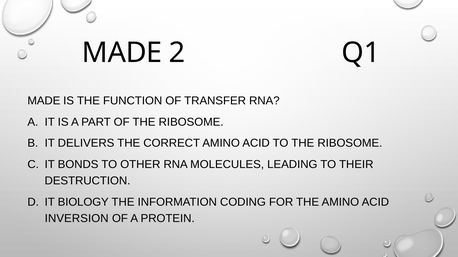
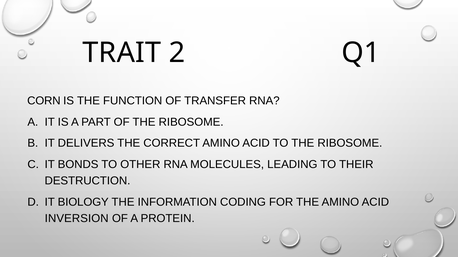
MADE: MADE -> TRAIT (122, 53)
MADE: MADE -> CORN (44, 101)
